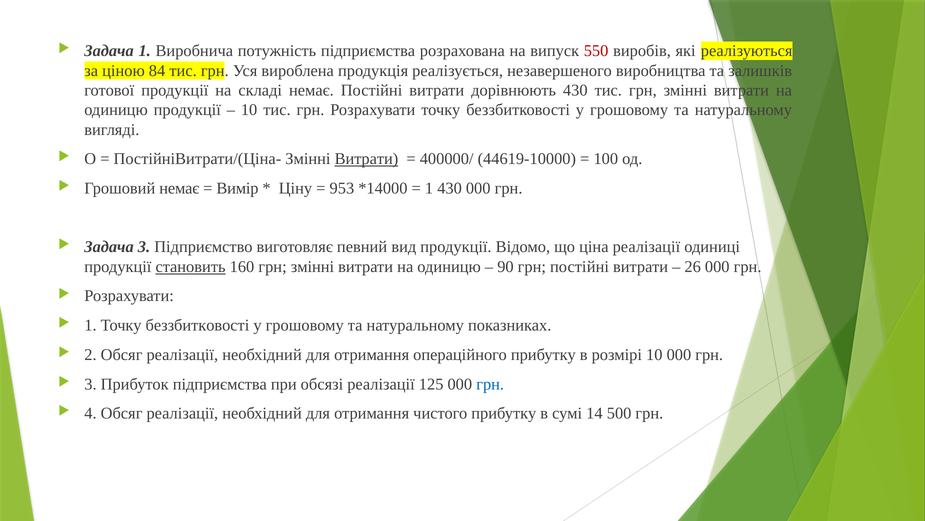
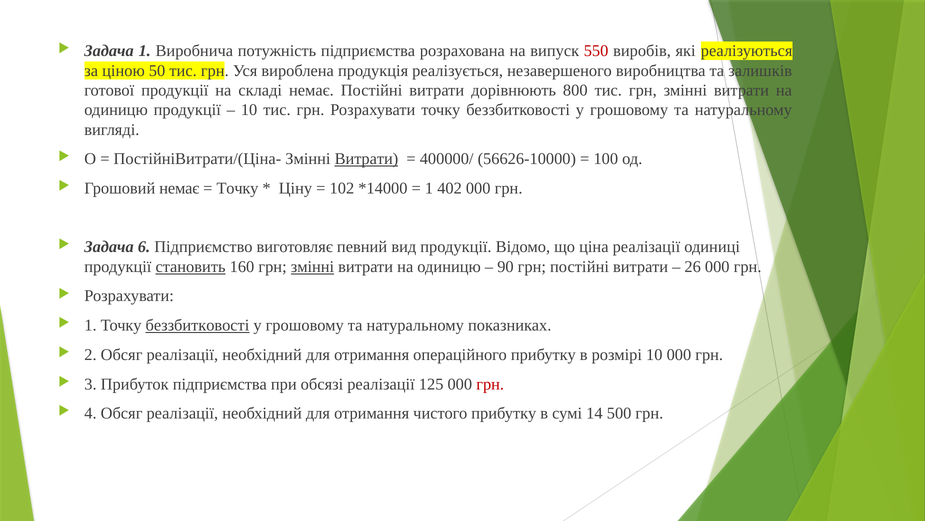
84: 84 -> 50 (157, 70)
дорівнюють 430: 430 -> 800 (575, 90)
44619-10000: 44619-10000 -> 56626-10000 (527, 159)
Вимір: Вимір -> Точку (237, 188)
953: 953 -> 102 (342, 188)
1 430: 430 -> 402 (450, 188)
Задача 3: 3 -> 6 (144, 247)
змінні underline: none -> present (312, 266)
беззбитковості underline: none -> present (197, 325)
грн colour: blue -> red (490, 384)
